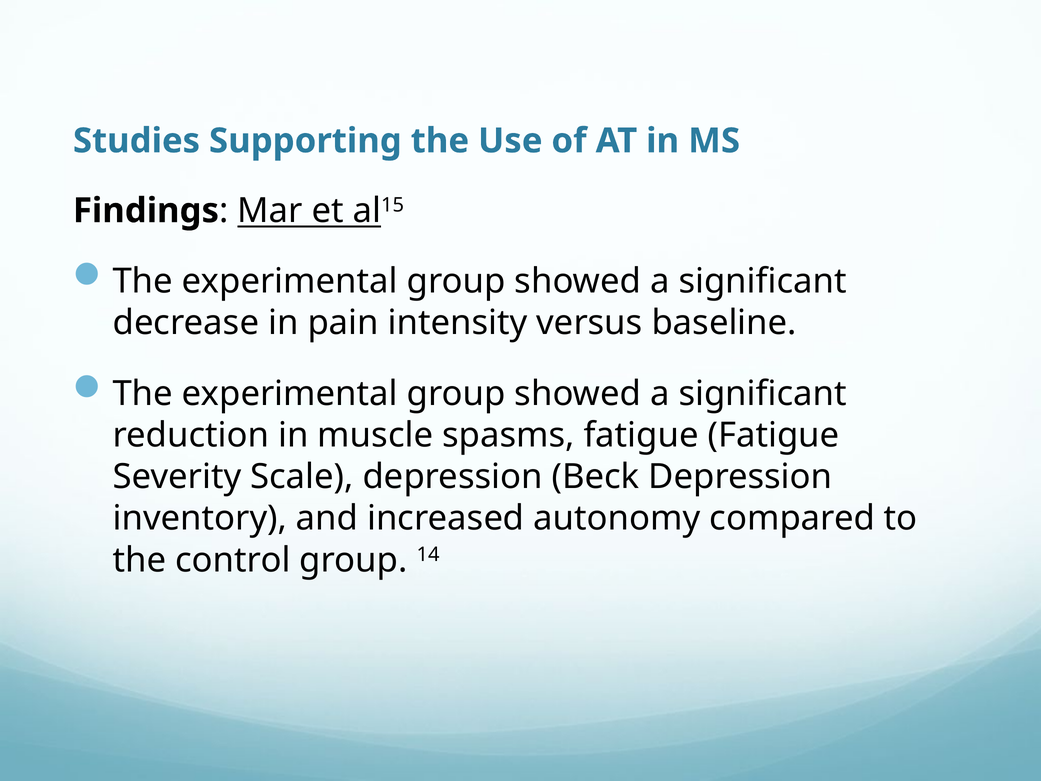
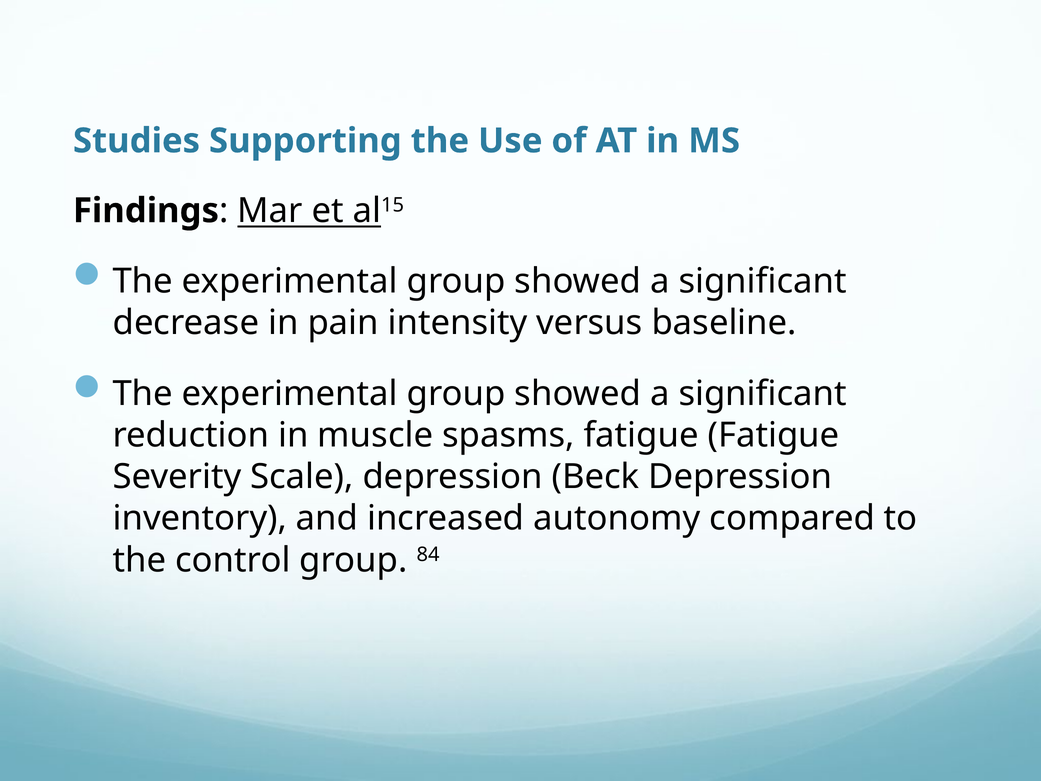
14: 14 -> 84 (428, 554)
